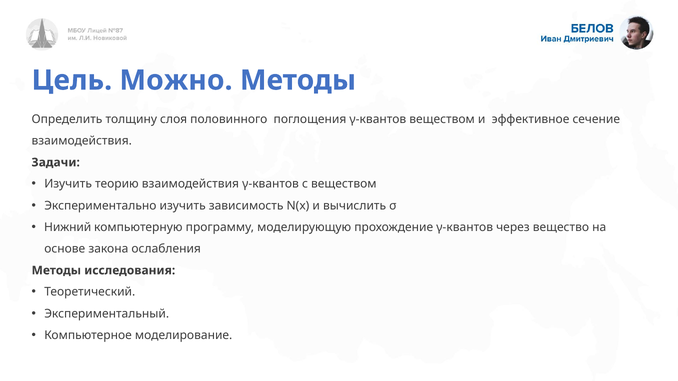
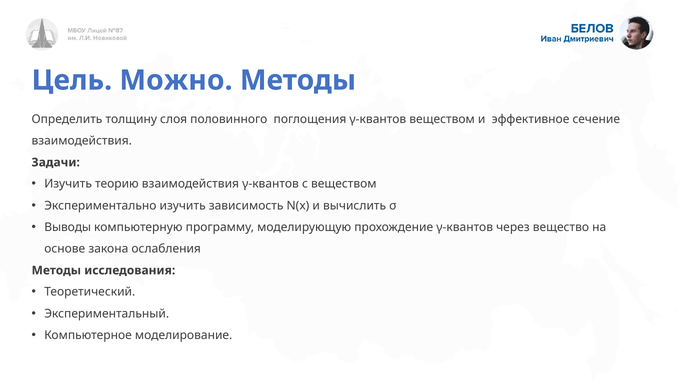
Нижний: Нижний -> Выводы (68, 227)
